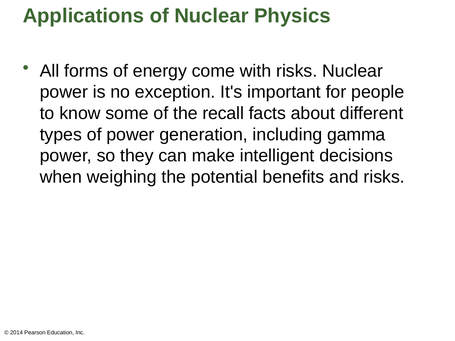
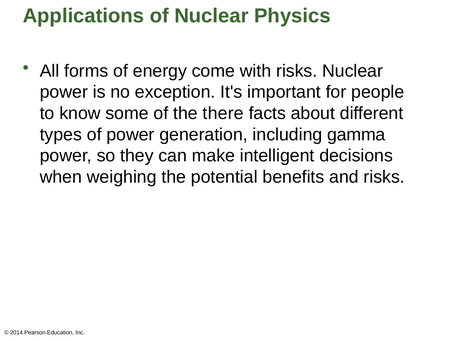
recall: recall -> there (223, 113)
